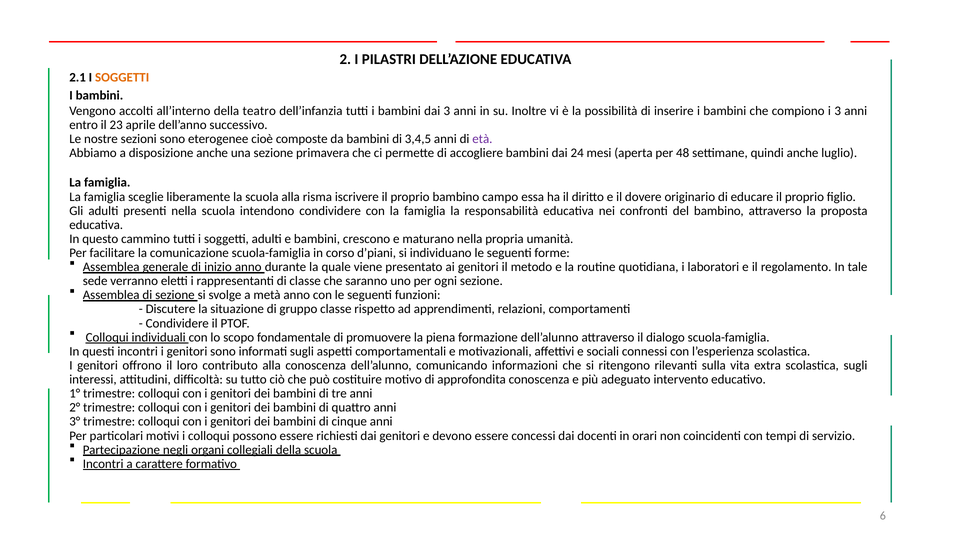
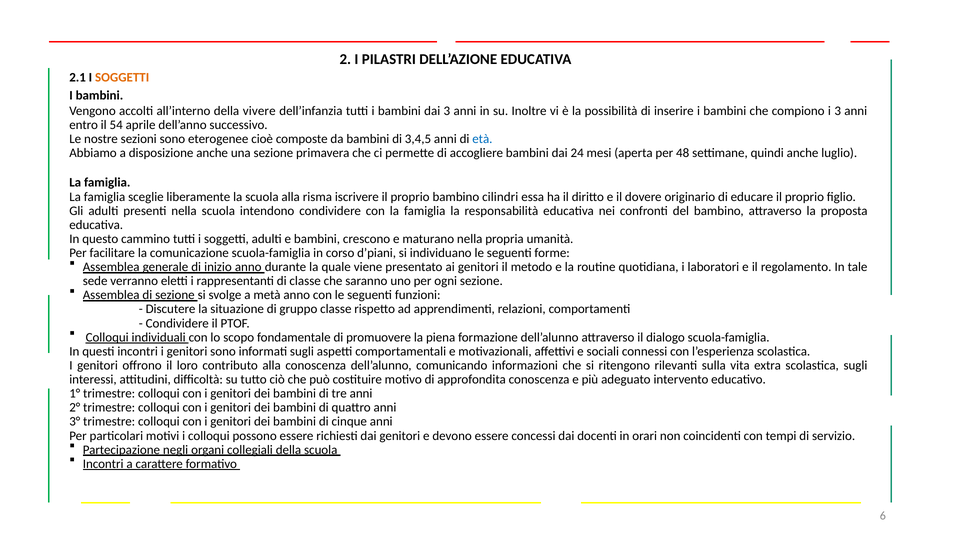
teatro: teatro -> vivere (259, 111)
23: 23 -> 54 (116, 125)
età colour: purple -> blue (482, 139)
campo: campo -> cilindri (500, 197)
